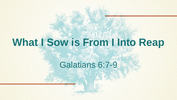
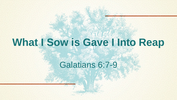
From: From -> Gave (96, 42)
